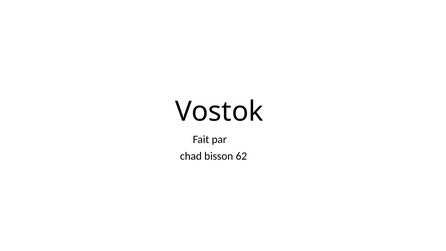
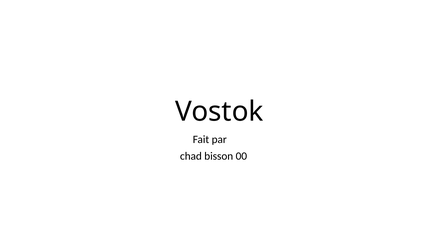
62: 62 -> 00 (241, 156)
